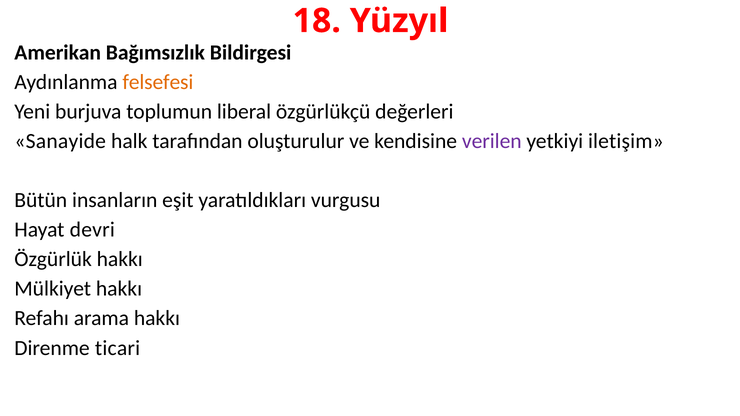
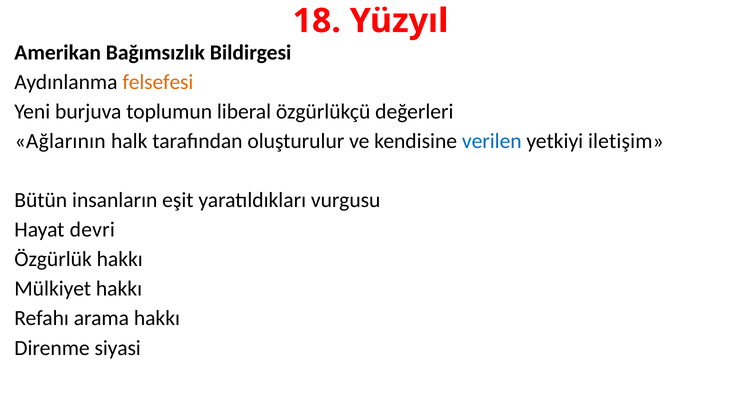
Sanayide: Sanayide -> Ağlarının (60, 141)
verilen colour: purple -> blue (492, 141)
ticari: ticari -> siyasi (118, 348)
